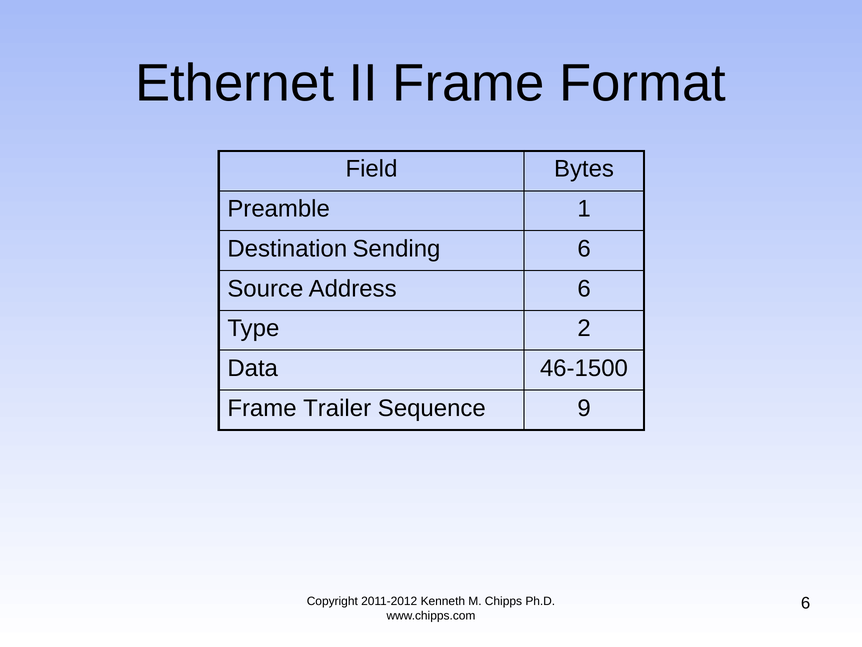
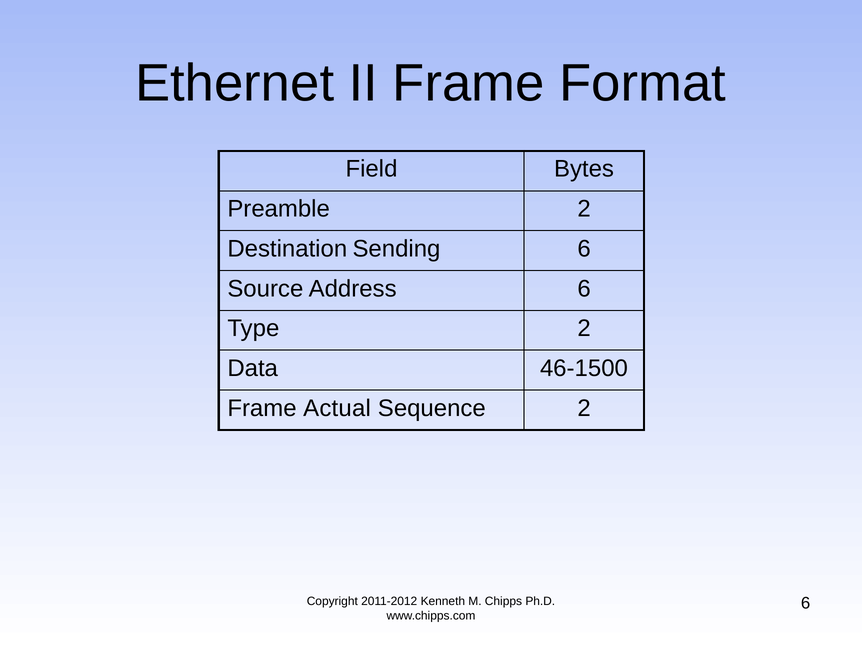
Preamble 1: 1 -> 2 (584, 209)
Trailer: Trailer -> Actual (337, 408)
Sequence 9: 9 -> 2 (584, 408)
